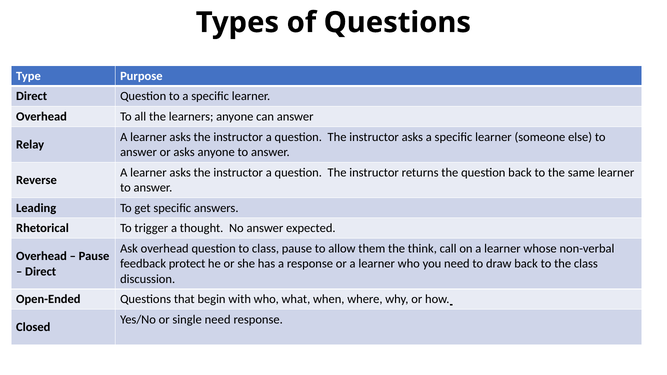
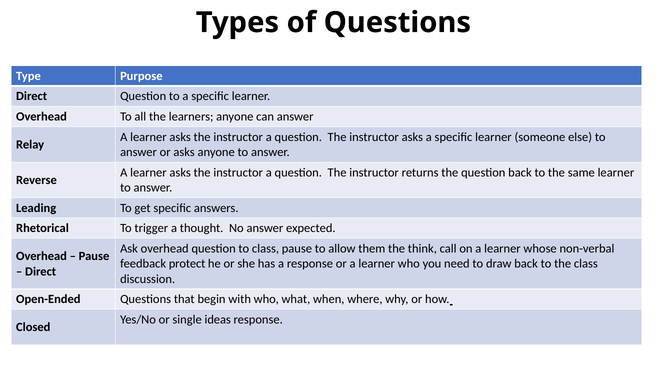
single need: need -> ideas (218, 320)
